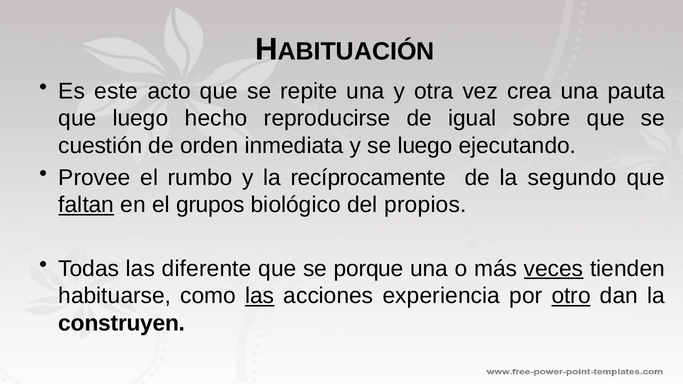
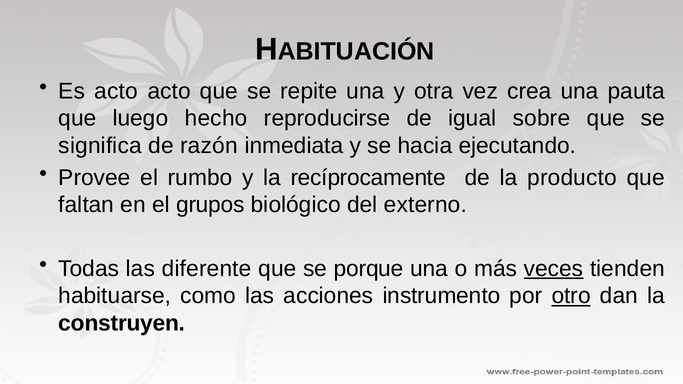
Es este: este -> acto (116, 91)
cuestión: cuestión -> significa (100, 146)
orden: orden -> razón (209, 146)
se luego: luego -> hacia (425, 146)
segundo: segundo -> producto (572, 178)
faltan underline: present -> none (86, 205)
propios: propios -> externo (425, 205)
las underline: present -> none (260, 296)
experiencia: experiencia -> instrumento (441, 296)
